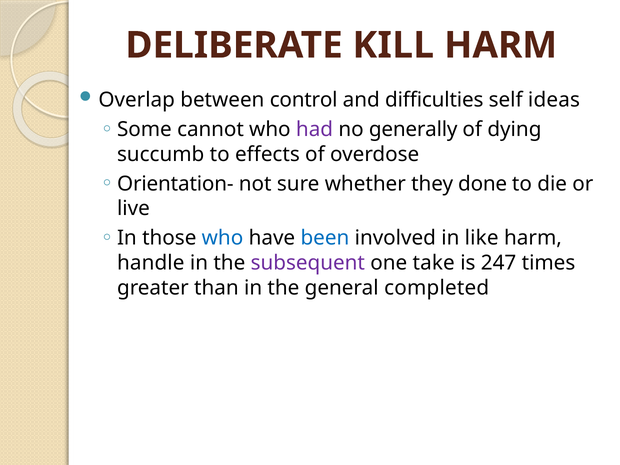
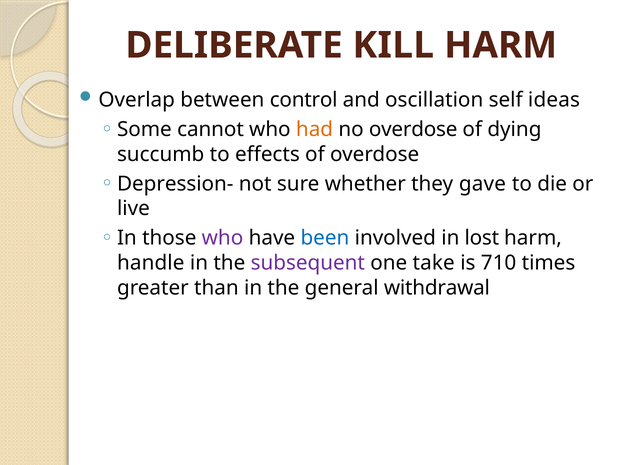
difficulties: difficulties -> oscillation (434, 100)
had colour: purple -> orange (315, 130)
no generally: generally -> overdose (413, 130)
Orientation-: Orientation- -> Depression- (175, 184)
done: done -> gave (482, 184)
who colour: blue -> purple (222, 238)
like: like -> lost (482, 238)
247: 247 -> 710 (499, 263)
completed: completed -> withdrawal (437, 288)
